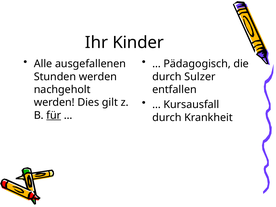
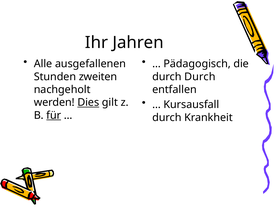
Kinder: Kinder -> Jahren (138, 43)
Stunden werden: werden -> zweiten (98, 77)
durch Sulzer: Sulzer -> Durch (200, 77)
Dies underline: none -> present (88, 102)
